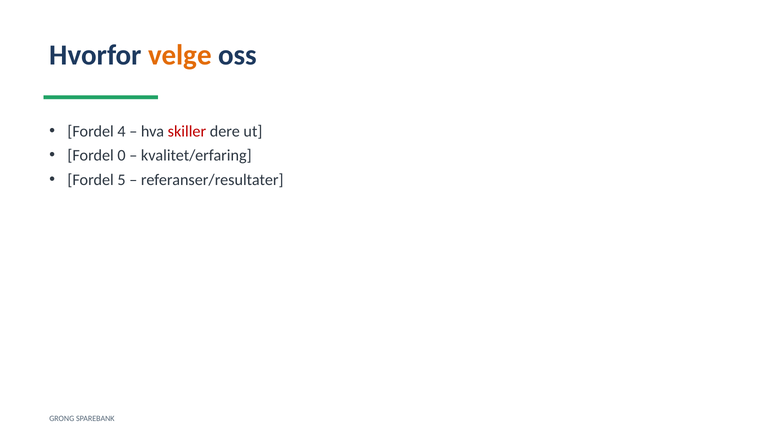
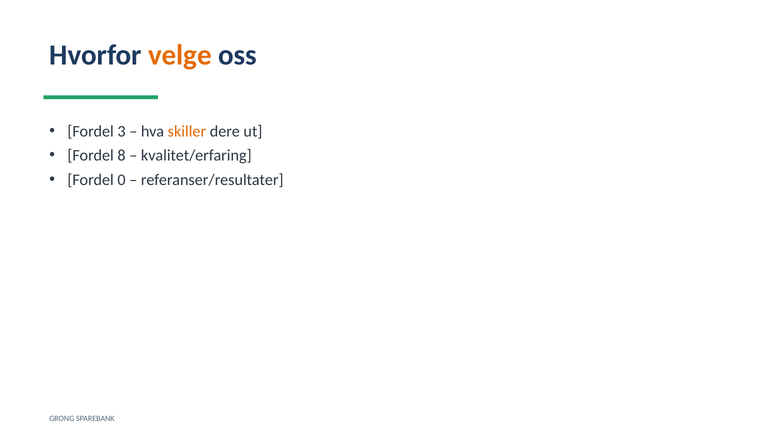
4: 4 -> 3 (122, 131)
skiller colour: red -> orange (187, 131)
0: 0 -> 8 (122, 155)
5: 5 -> 0 (122, 180)
